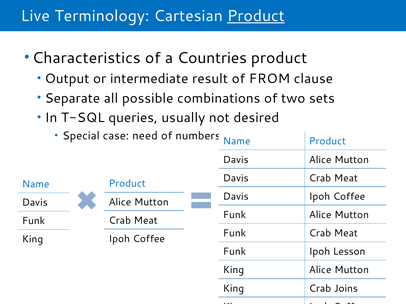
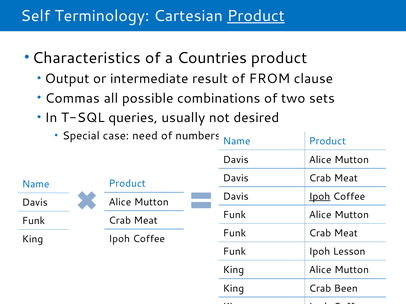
Live: Live -> Self (35, 16)
Separate: Separate -> Commas (72, 98)
Ipoh underline: none -> present (320, 197)
Joins: Joins -> Been (346, 289)
